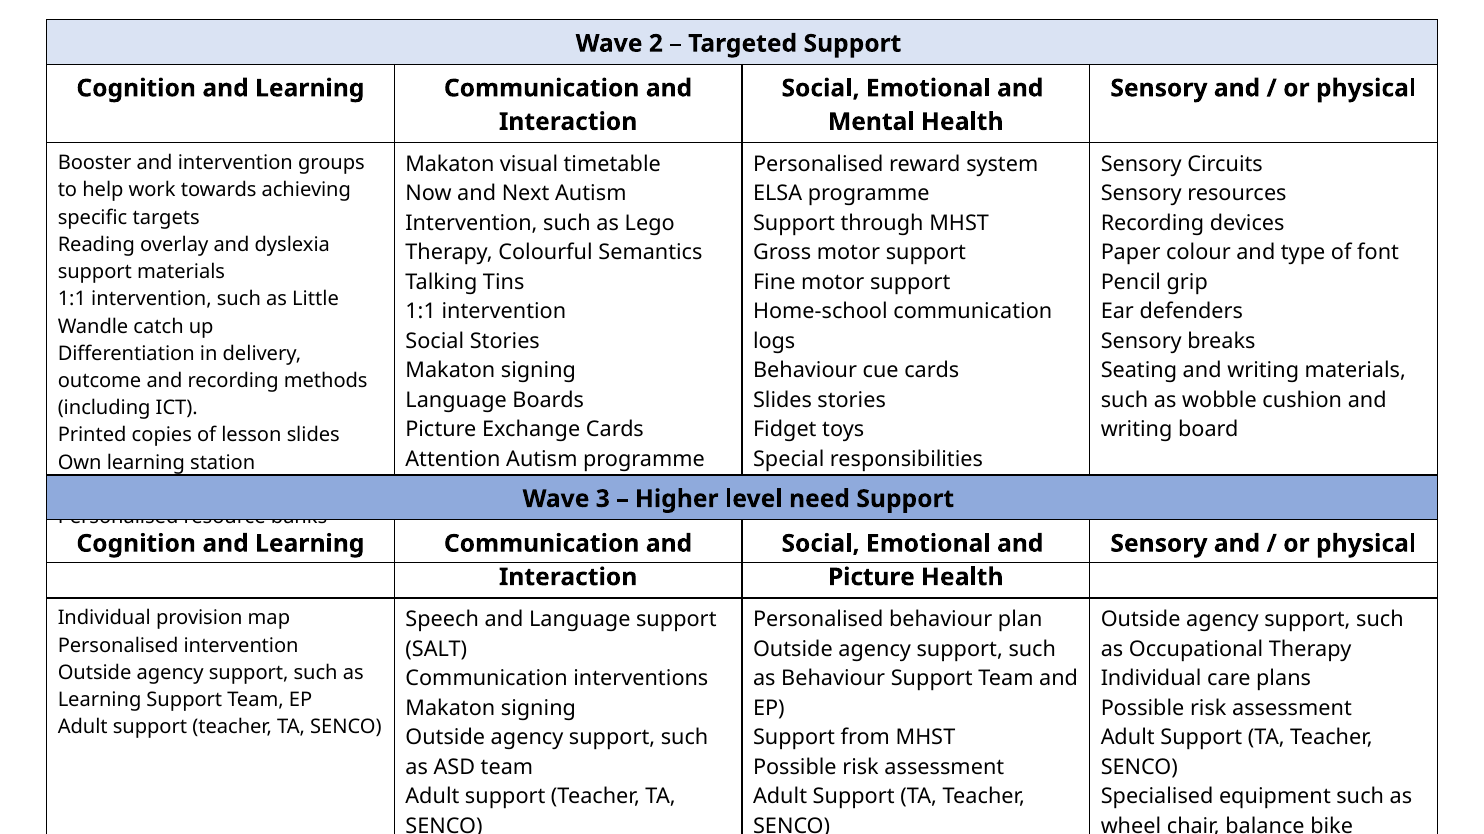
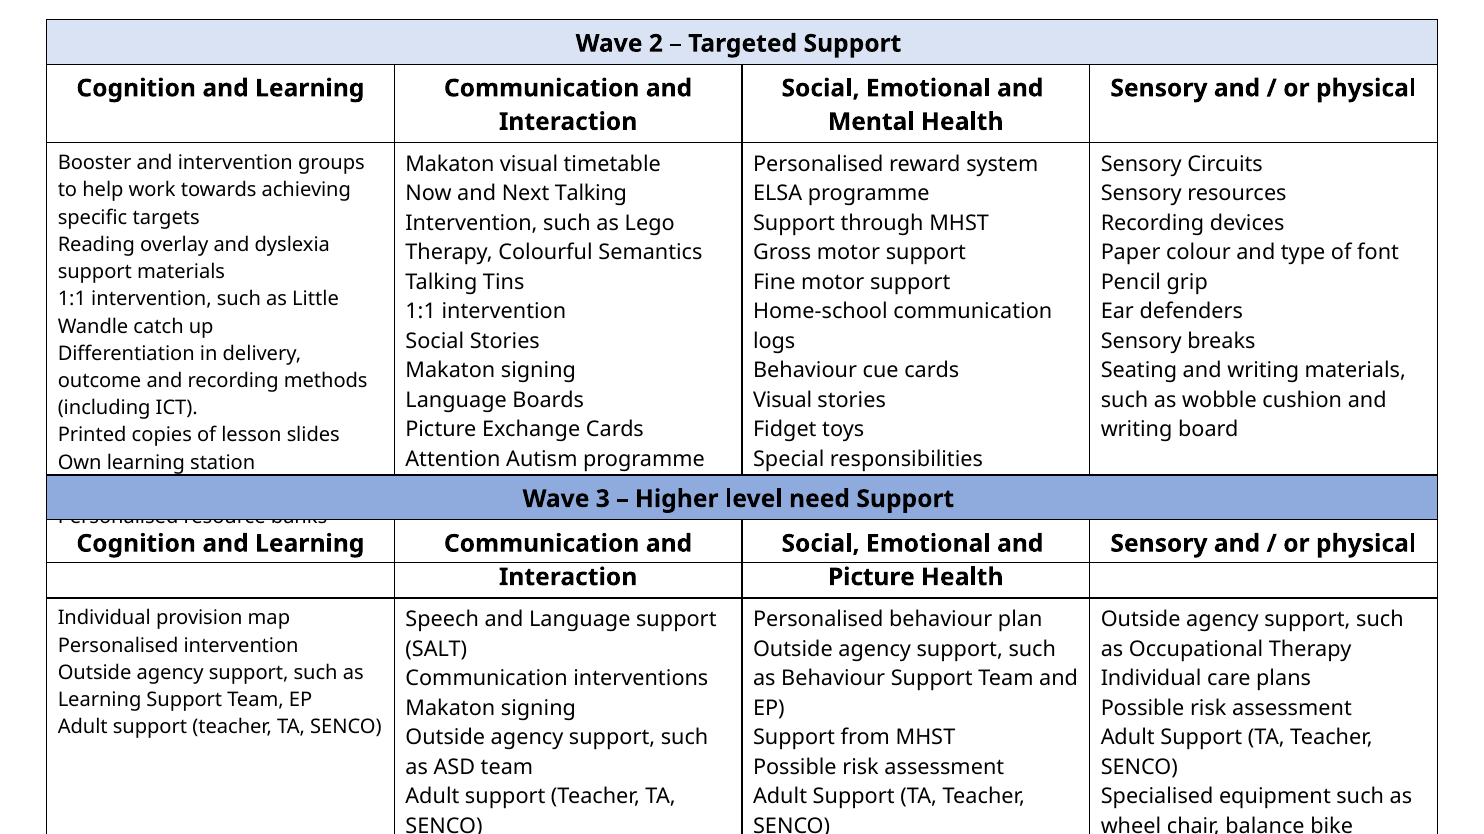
Next Autism: Autism -> Talking (591, 194)
Slides: Slides -> Visual (783, 400)
